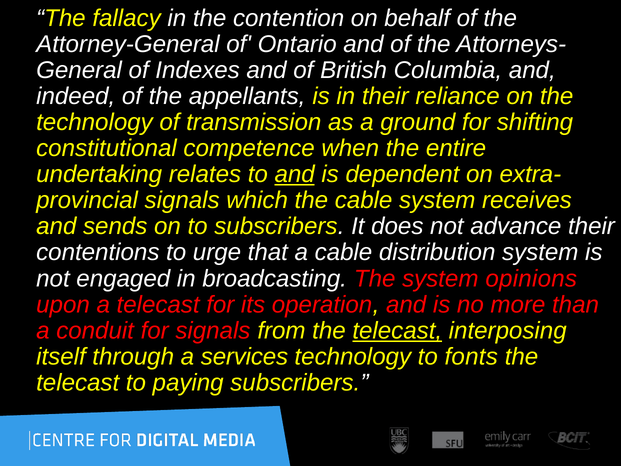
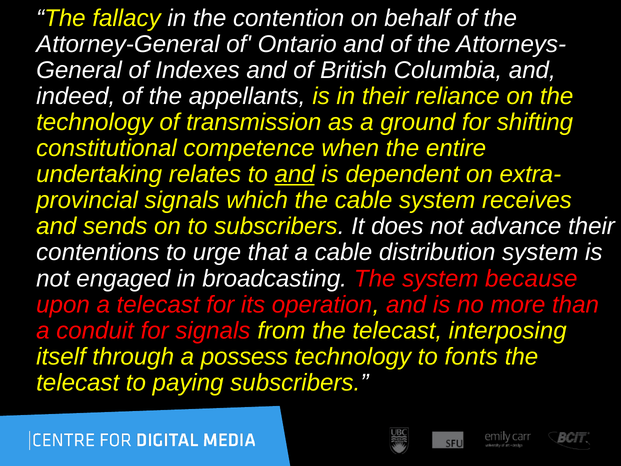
opinions: opinions -> because (531, 278)
telecast underline: present -> none (397, 330)
services: services -> possess (244, 357)
